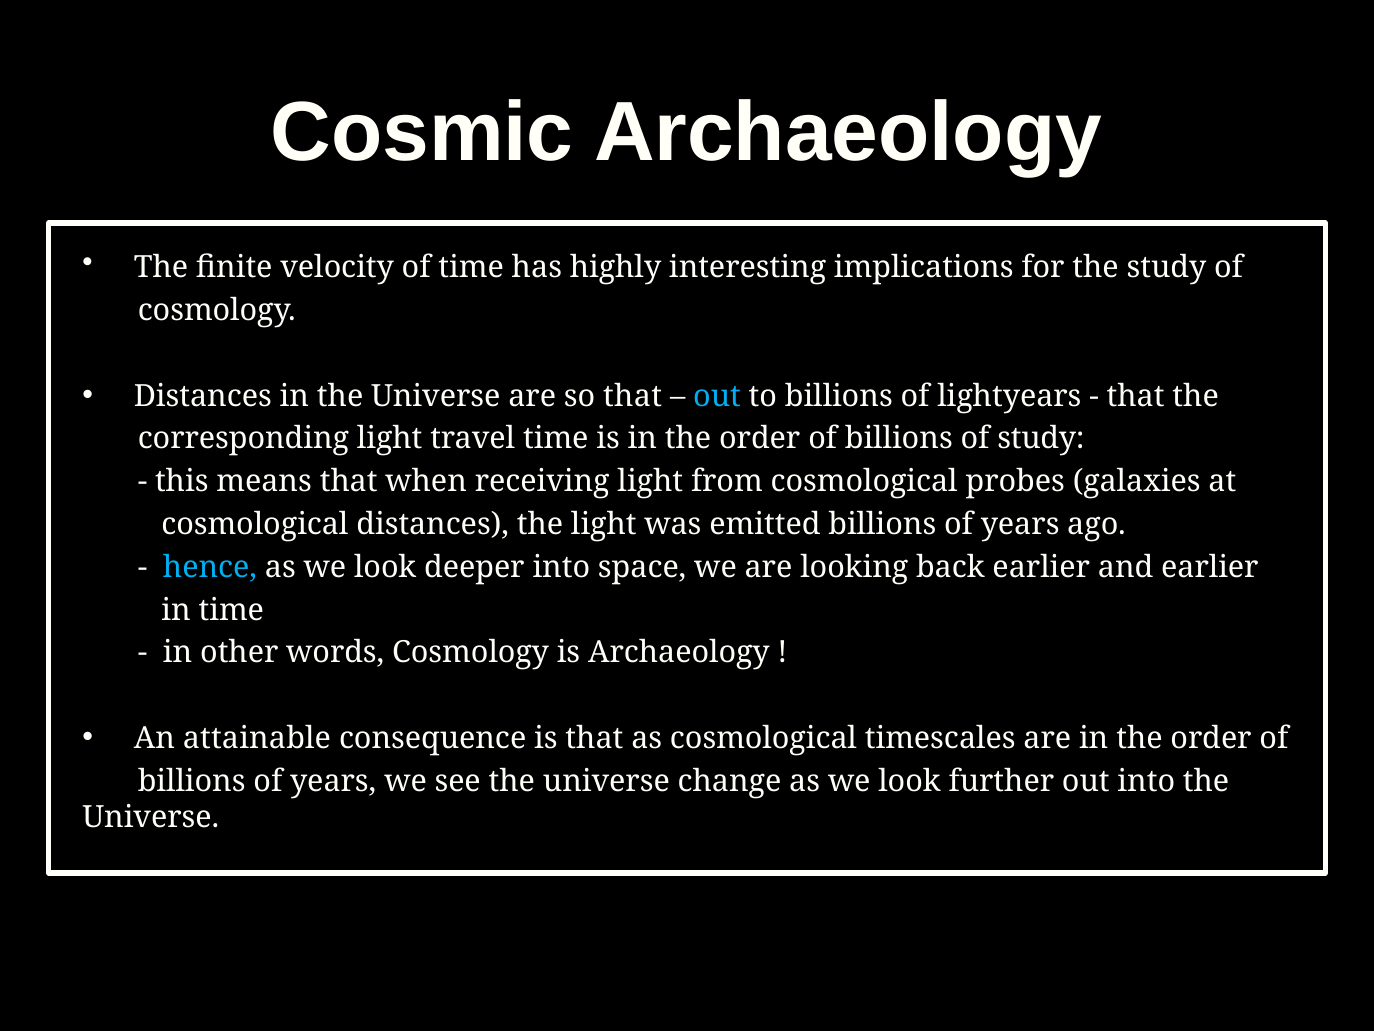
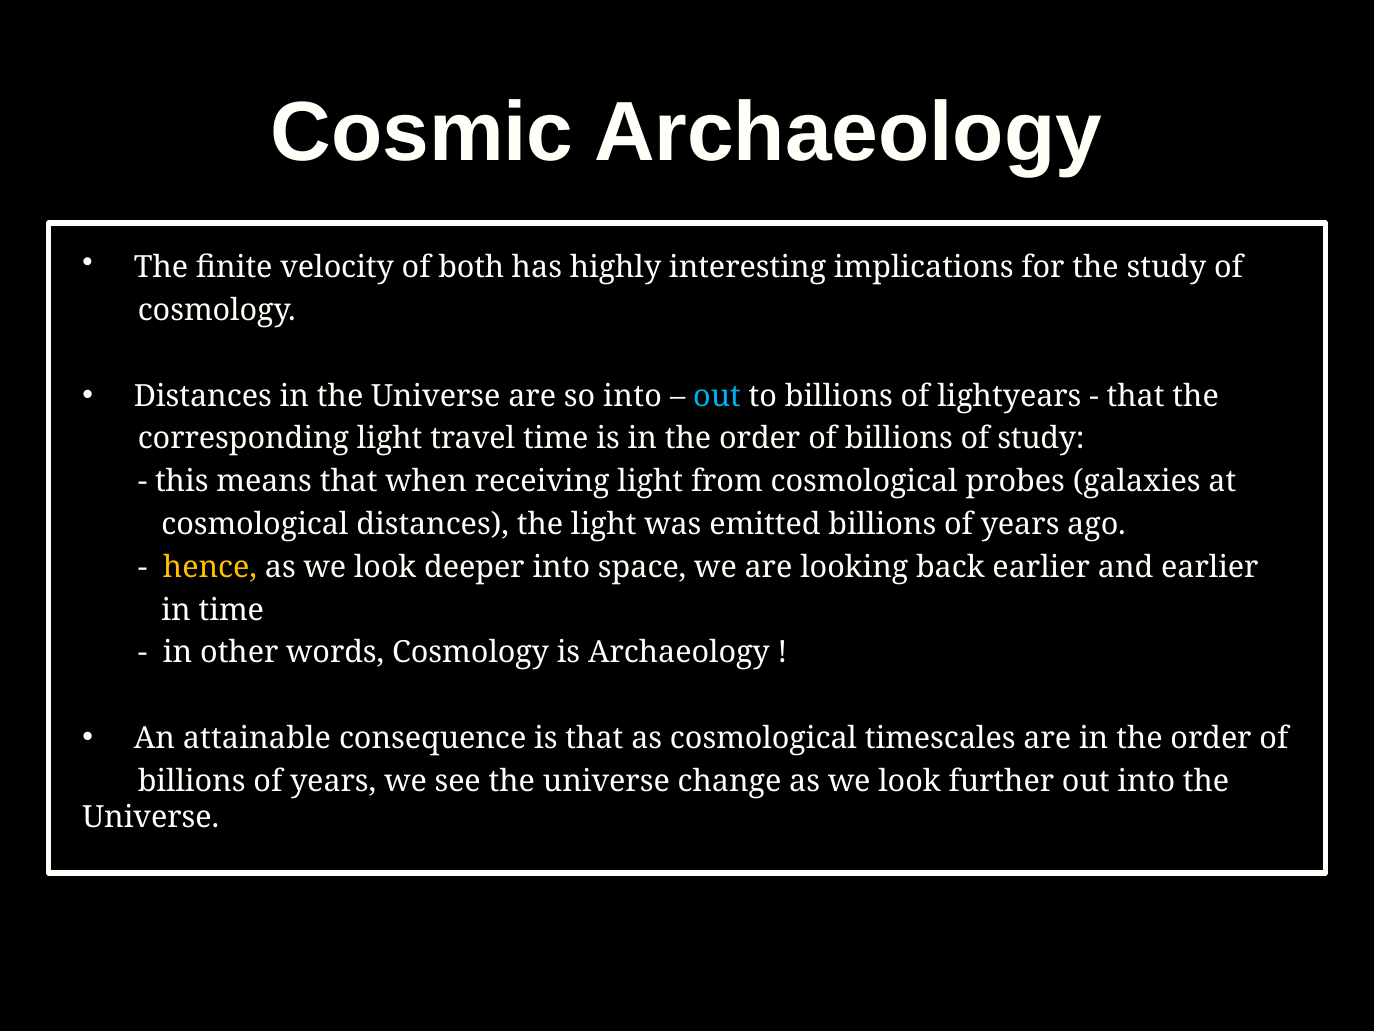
of time: time -> both (471, 268)
so that: that -> into (633, 396)
hence colour: light blue -> yellow (210, 567)
